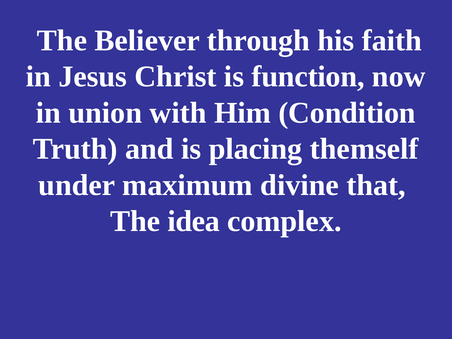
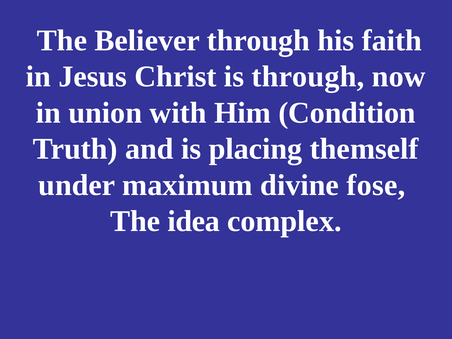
is function: function -> through (308, 77)
that: that -> fose (376, 185)
